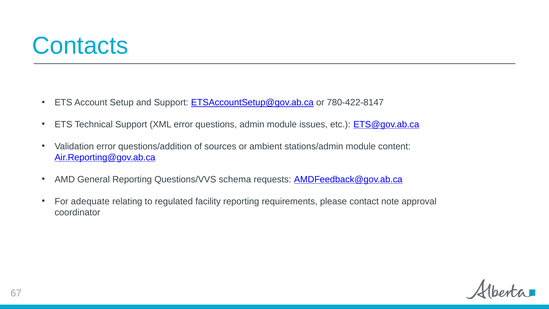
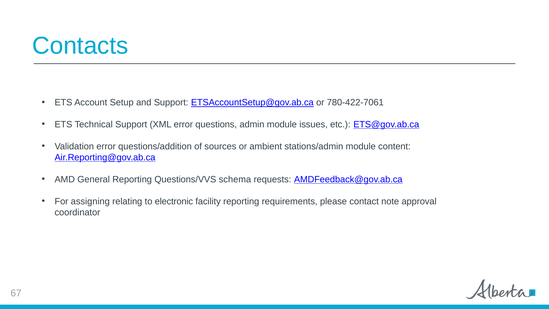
780-422-8147: 780-422-8147 -> 780-422-7061 (355, 102)
adequate: adequate -> assigning (90, 201)
regulated: regulated -> electronic (174, 201)
